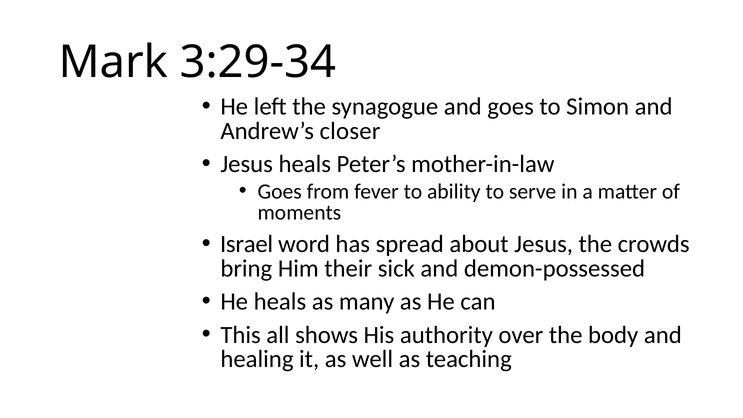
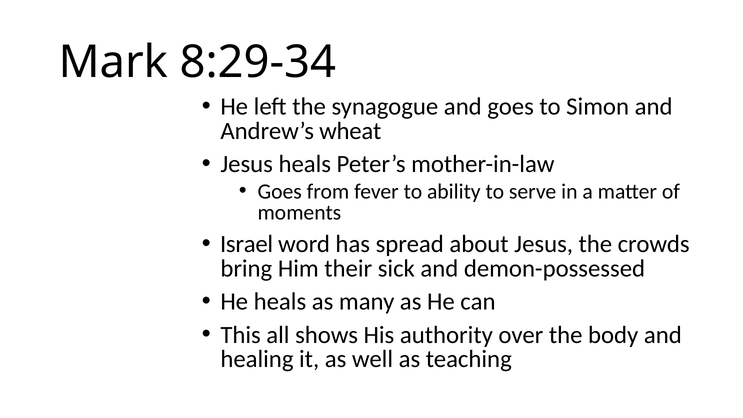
3:29-34: 3:29-34 -> 8:29-34 (258, 62)
closer: closer -> wheat (350, 131)
